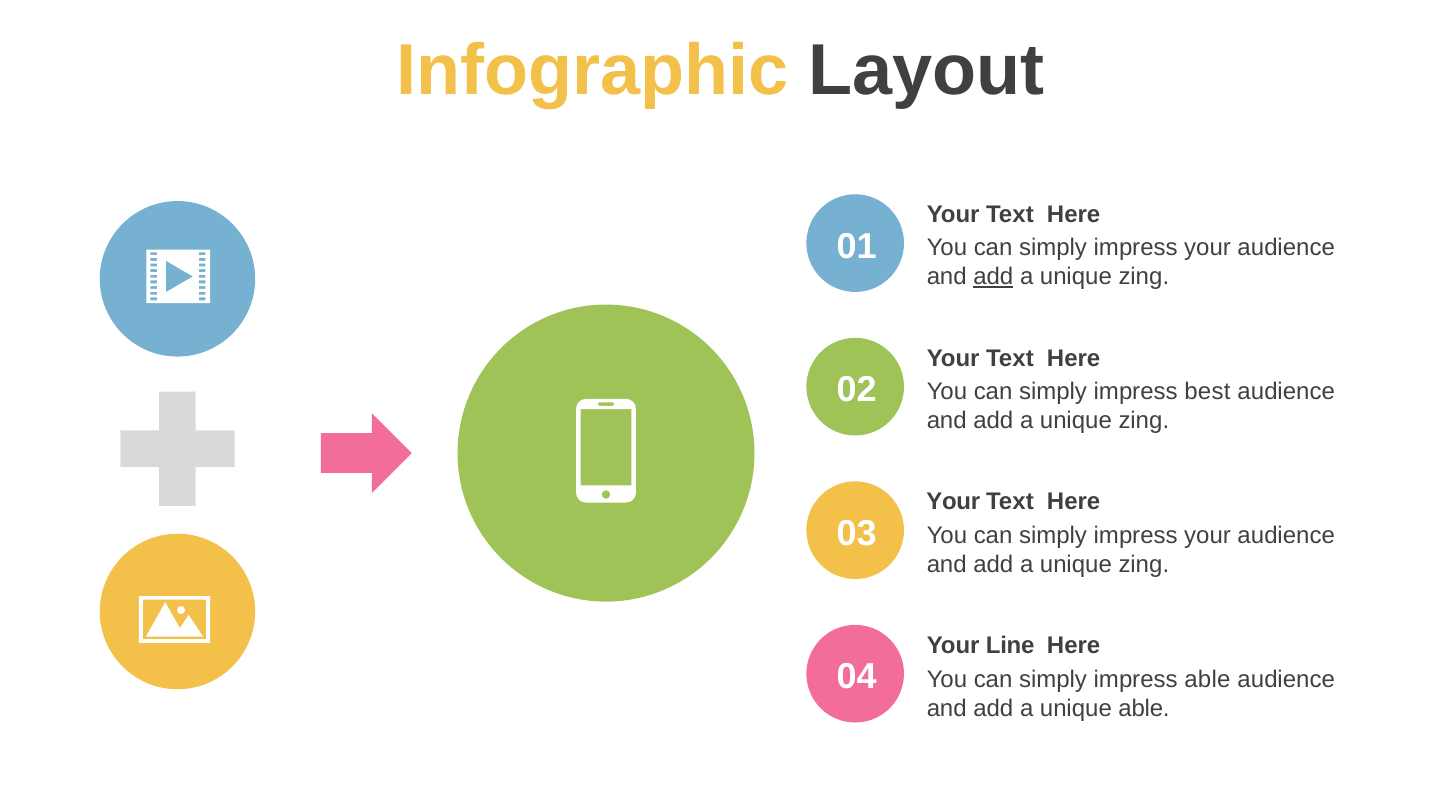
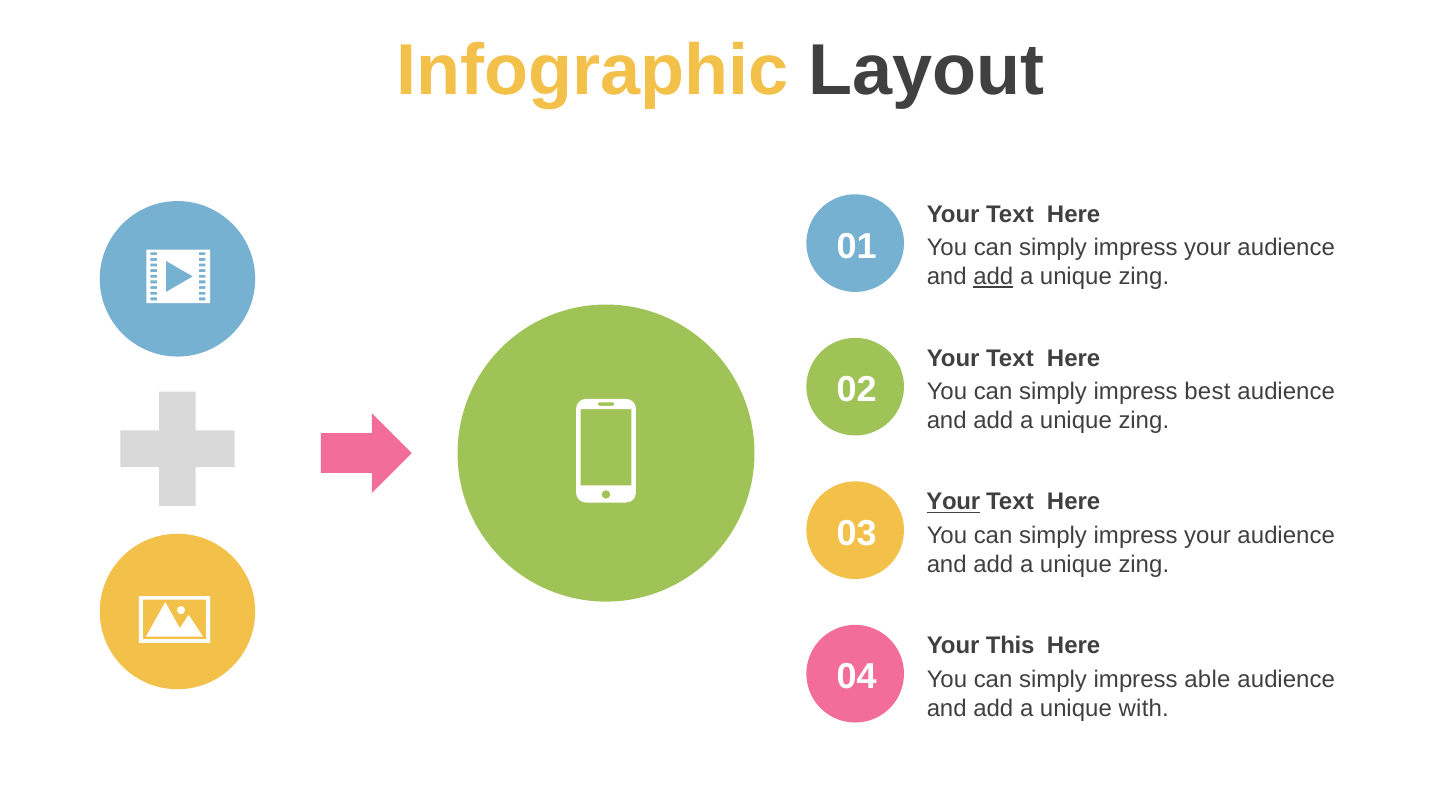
Your underline: none -> present (953, 502)
Line: Line -> This (1010, 646)
unique able: able -> with (1144, 708)
